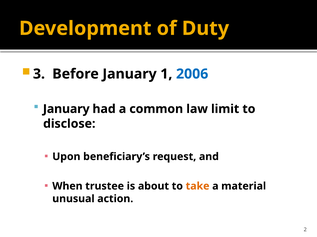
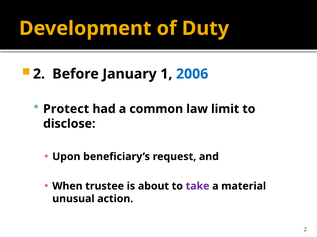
3: 3 -> 2 (39, 74)
January: January -> Protect (66, 109)
take colour: orange -> purple (198, 187)
